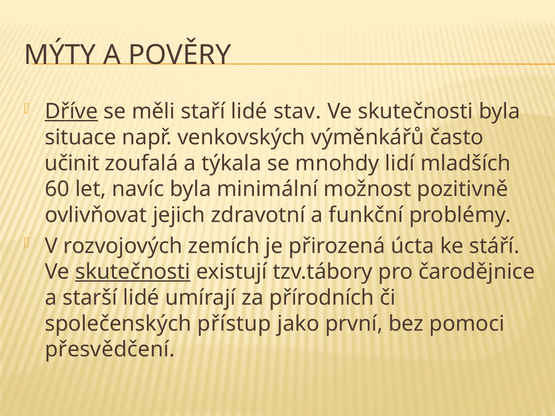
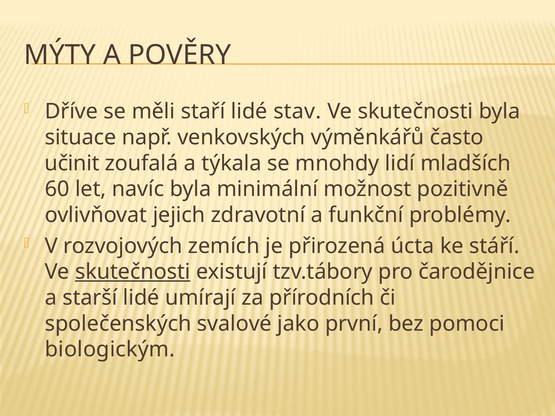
Dříve underline: present -> none (71, 112)
přístup: přístup -> svalové (234, 324)
přesvědčení: přesvědčení -> biologickým (110, 350)
